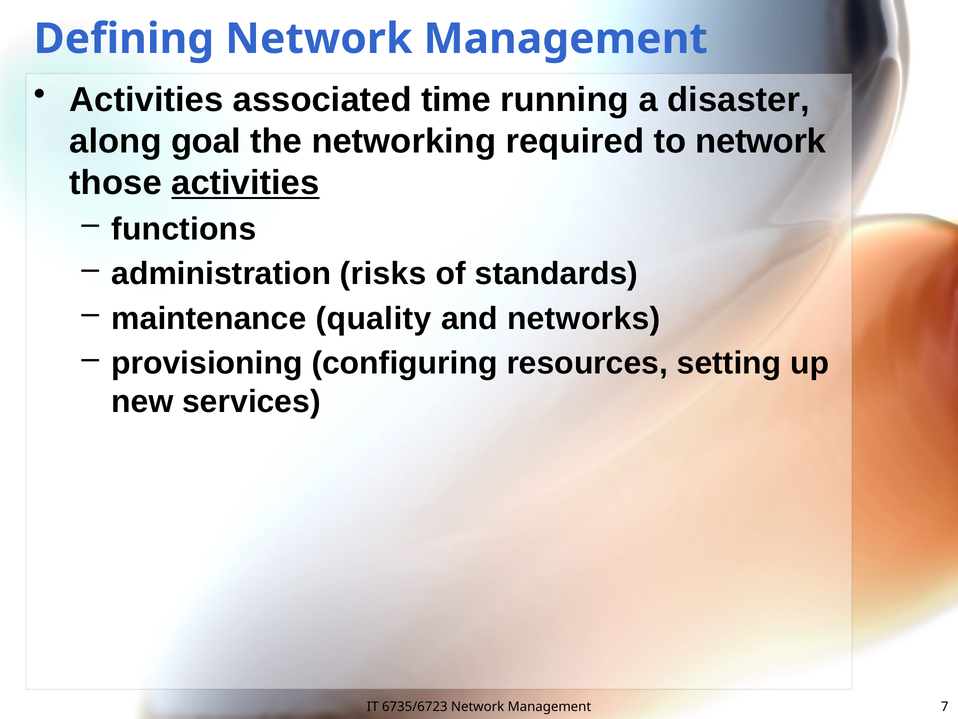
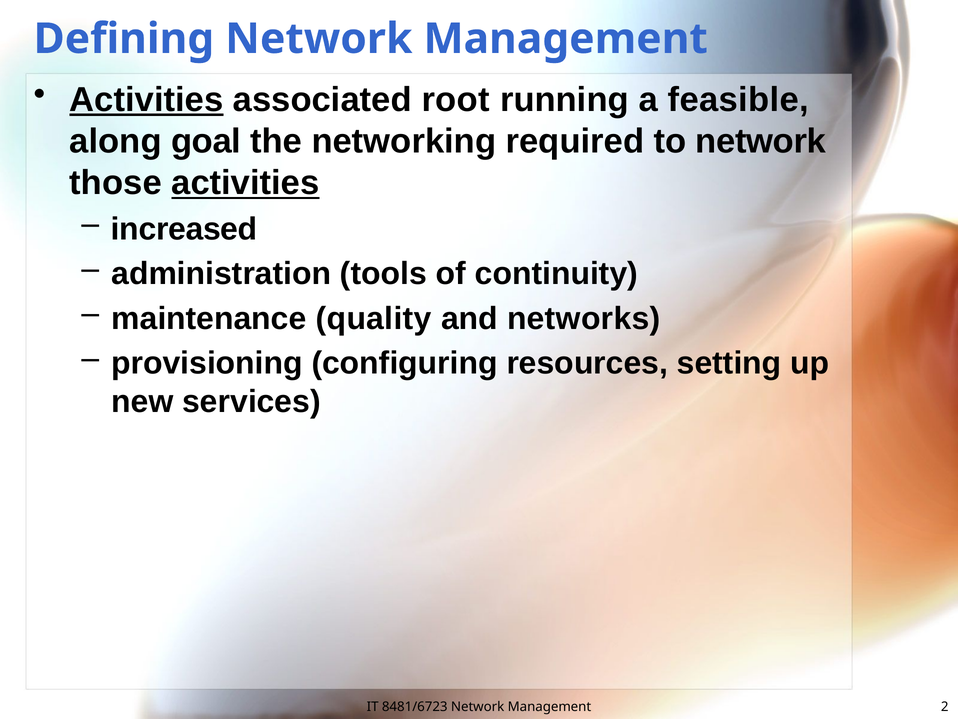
Activities underline: none -> present (146, 100)
time: time -> root (456, 100)
disaster: disaster -> feasible (738, 100)
functions: functions -> increased (184, 229)
risks: risks -> tools (383, 274)
standards: standards -> continuity (556, 274)
6735/6723: 6735/6723 -> 8481/6723 (415, 707)
7: 7 -> 2 (945, 707)
